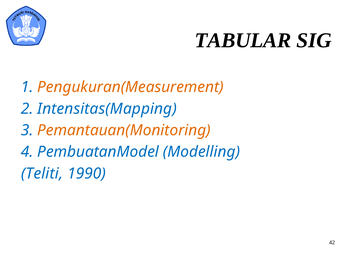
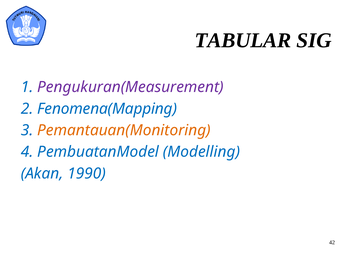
Pengukuran(Measurement colour: orange -> purple (130, 87)
Intensitas(Mapping: Intensitas(Mapping -> Fenomena(Mapping (107, 109)
Teliti: Teliti -> Akan (42, 174)
